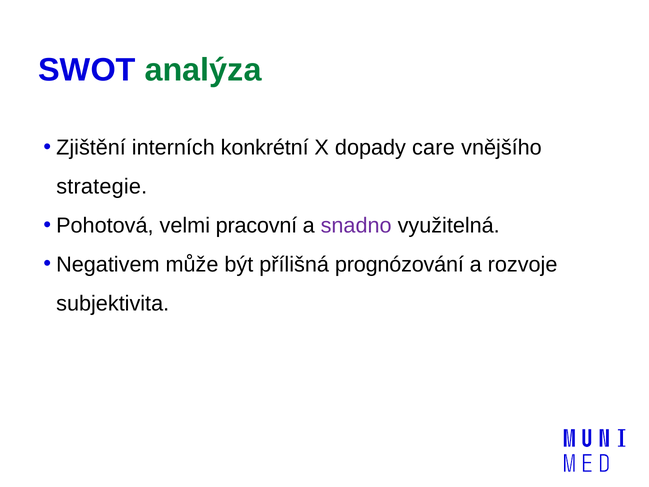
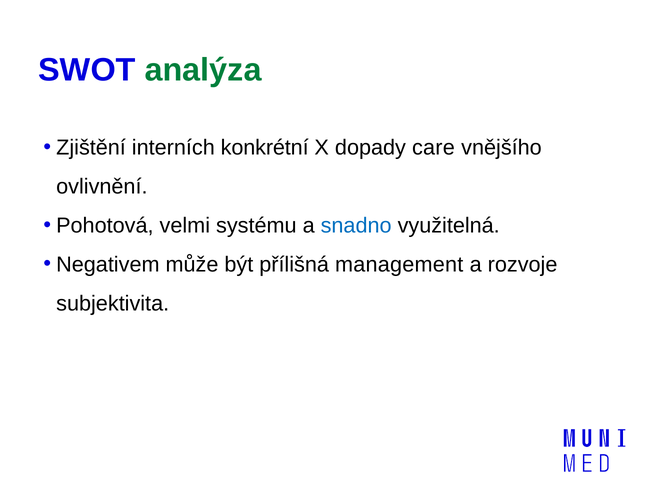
strategie: strategie -> ovlivnění (102, 187)
pracovní: pracovní -> systému (256, 225)
snadno colour: purple -> blue (356, 225)
prognózování: prognózování -> management (399, 264)
